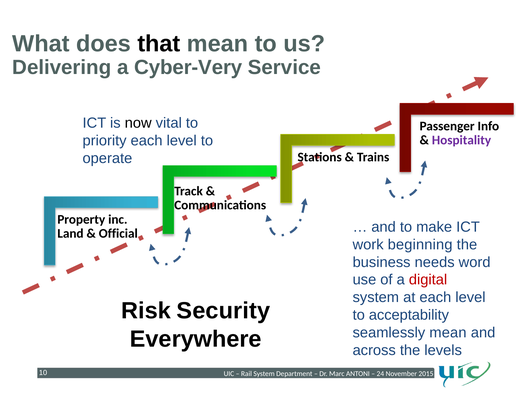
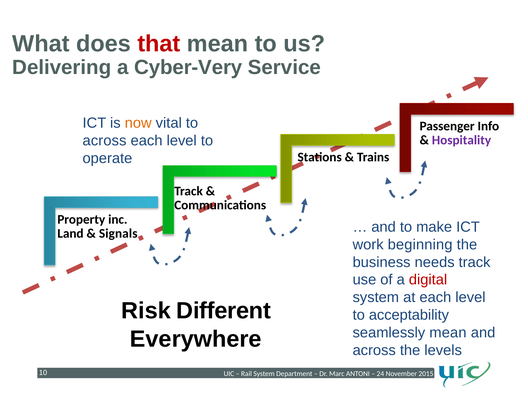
that colour: black -> red (159, 44)
now colour: black -> orange (138, 123)
priority: priority -> across (105, 141)
Official: Official -> Signals (118, 234)
needs word: word -> track (475, 262)
Security: Security -> Different (224, 311)
